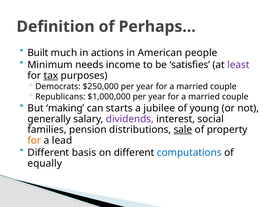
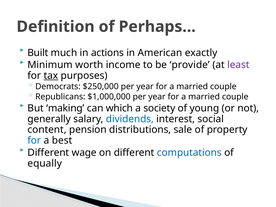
people: people -> exactly (201, 53)
needs: needs -> worth (89, 65)
satisfies: satisfies -> provide (190, 65)
starts: starts -> which (119, 108)
jubilee: jubilee -> society (159, 108)
dividends colour: purple -> blue (130, 119)
families: families -> content (47, 130)
sale underline: present -> none (183, 130)
for colour: orange -> blue (34, 140)
lead: lead -> best (62, 140)
basis: basis -> wage (84, 153)
